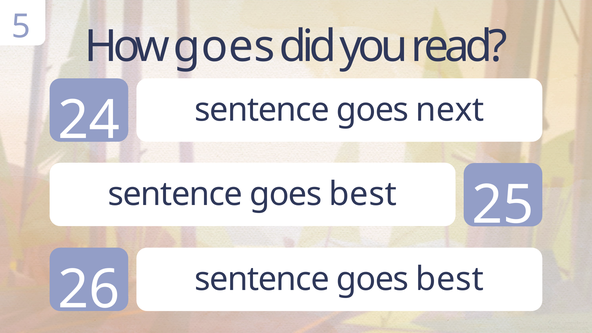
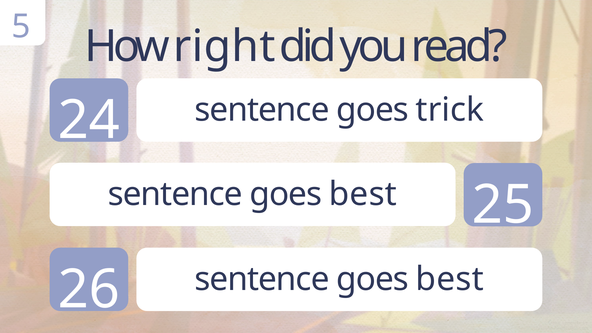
How goes: goes -> right (224, 47)
next: next -> trick (450, 110)
